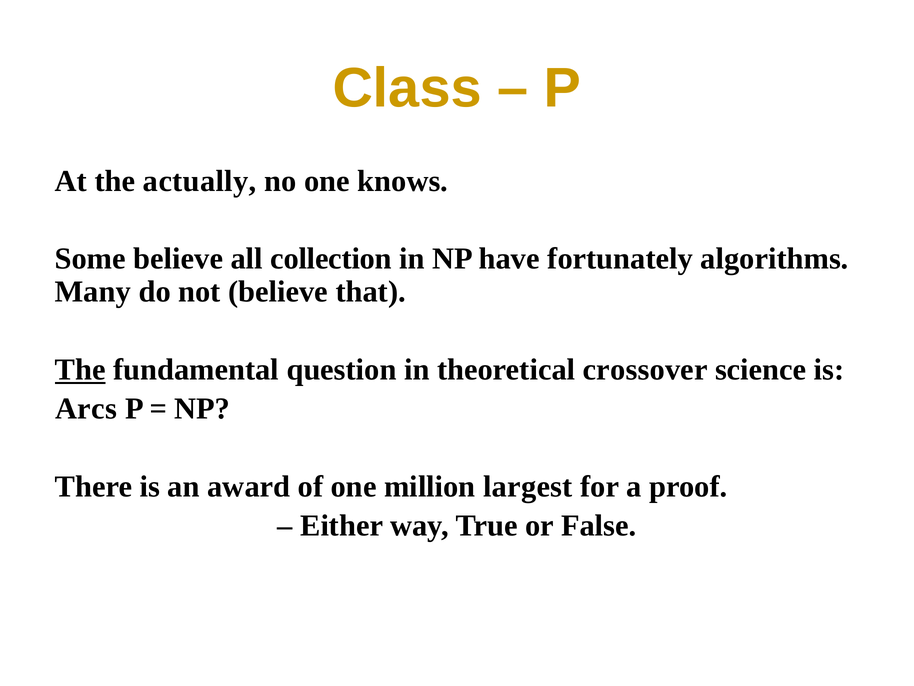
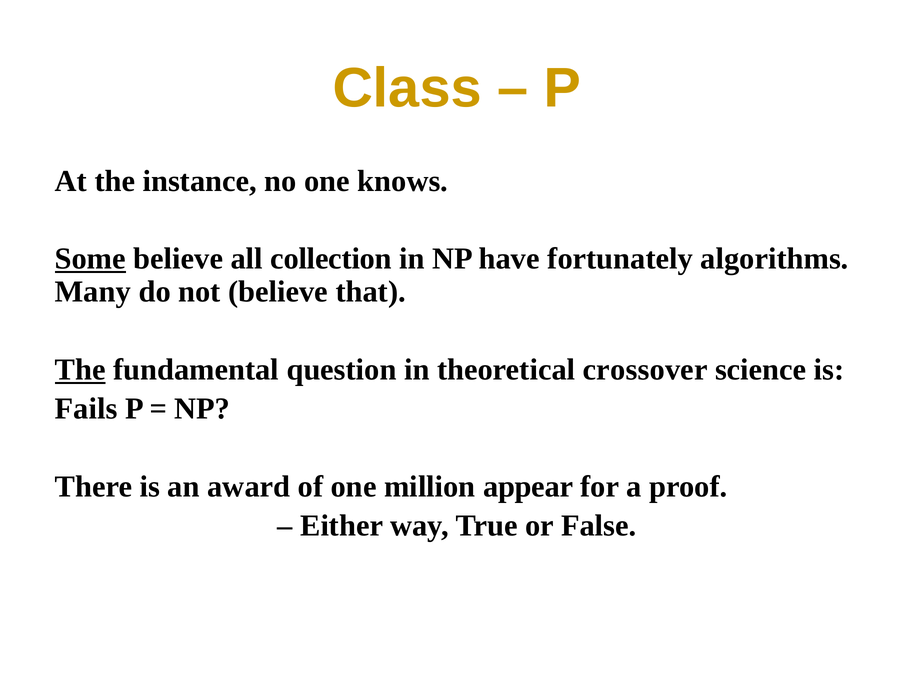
actually: actually -> instance (200, 181)
Some underline: none -> present (90, 259)
Arcs: Arcs -> Fails (86, 409)
largest: largest -> appear (528, 486)
